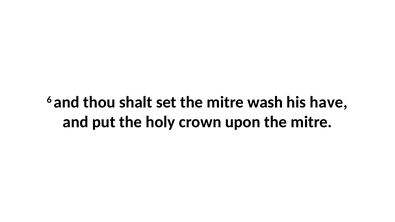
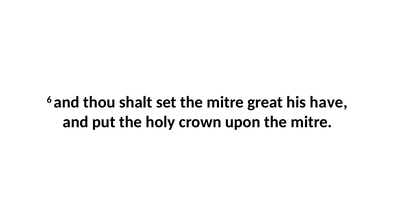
wash: wash -> great (265, 102)
